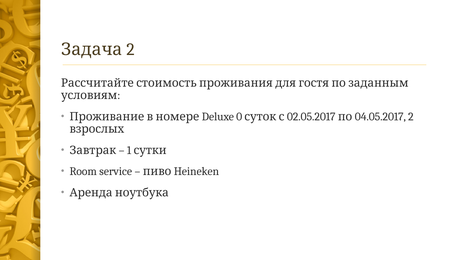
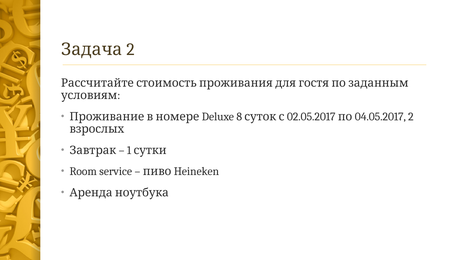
Deluxe 0: 0 -> 8 (239, 116)
